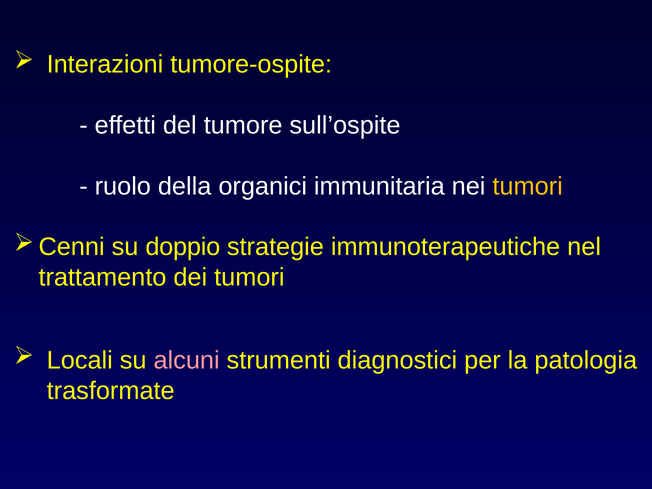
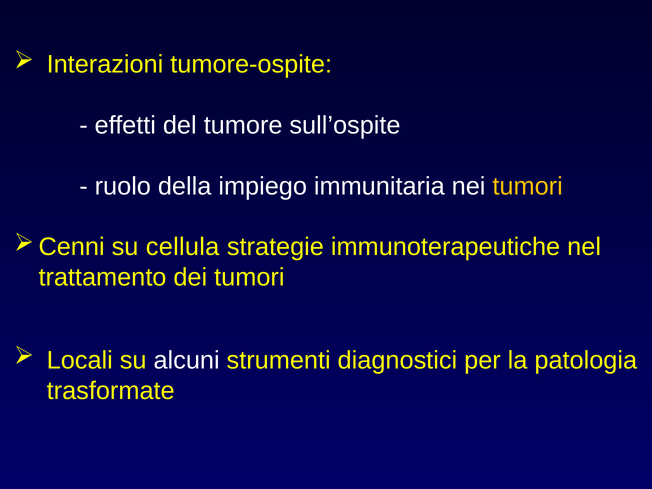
organici: organici -> impiego (263, 186)
doppio: doppio -> cellula (183, 247)
alcuni colour: pink -> white (187, 360)
